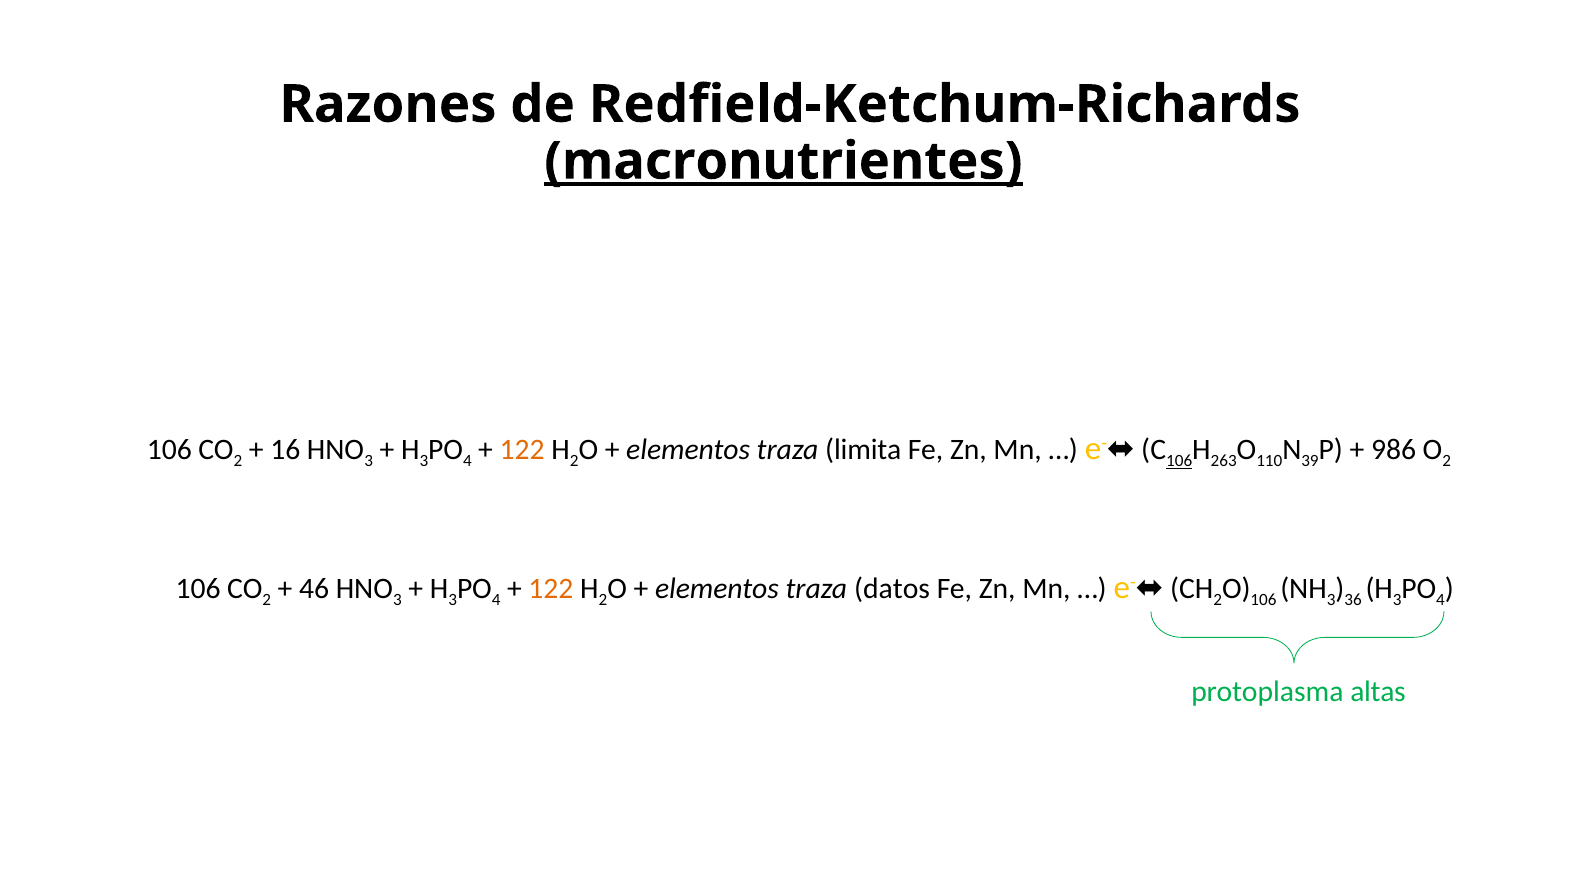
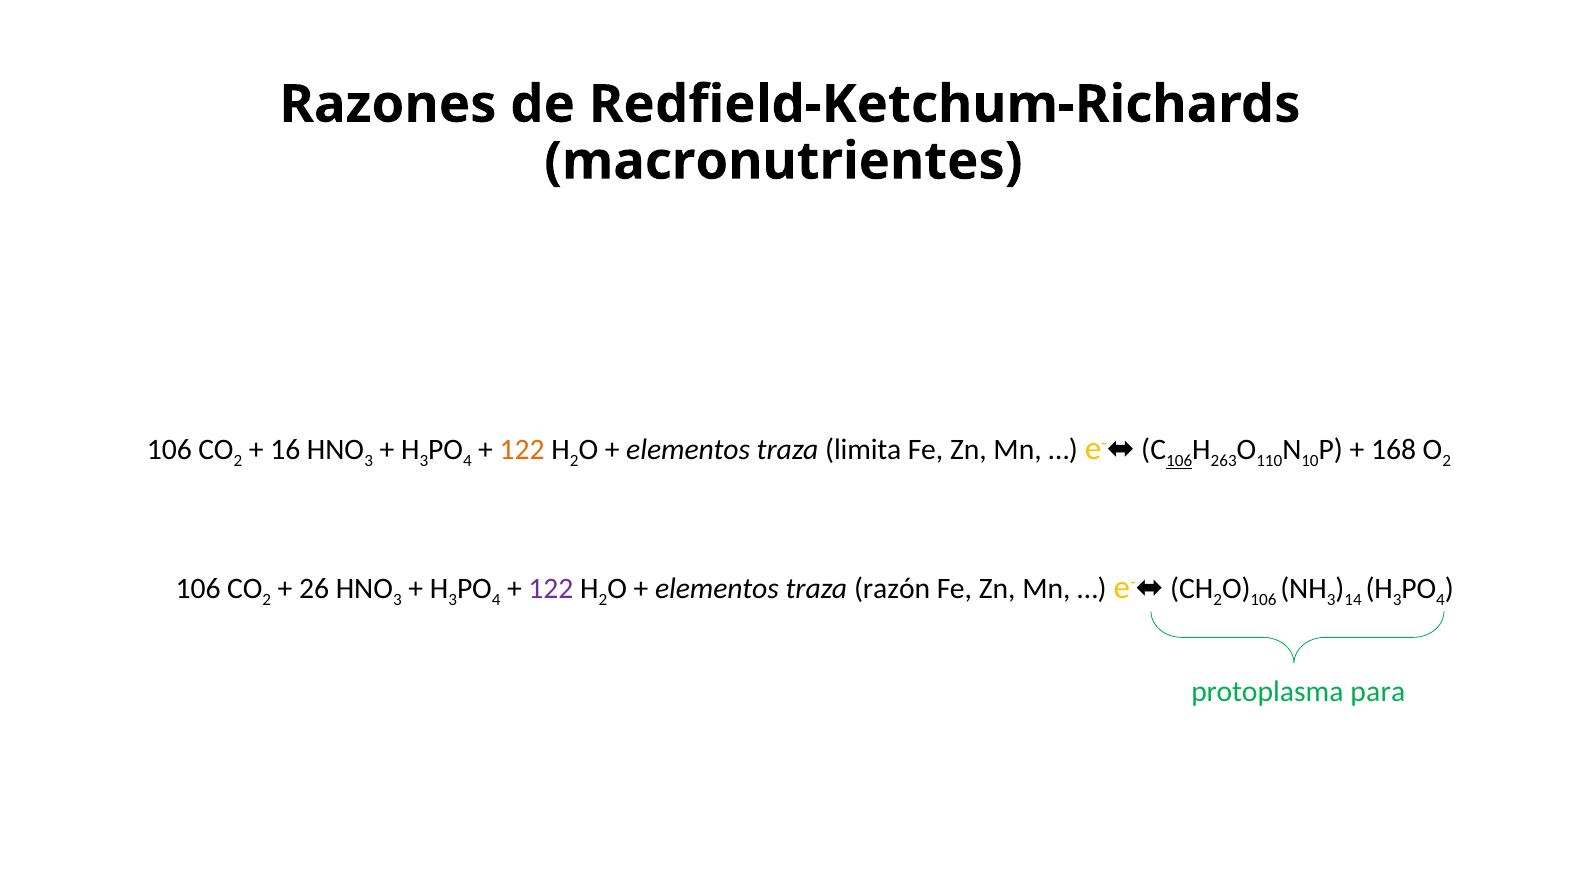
macronutrientes underline: present -> none (783, 161)
39: 39 -> 10 (1310, 461)
986: 986 -> 168 (1394, 450)
46: 46 -> 26 (314, 589)
122 colour: orange -> purple (551, 589)
datos: datos -> razón (892, 589)
36: 36 -> 14 (1353, 600)
altas: altas -> para (1378, 692)
